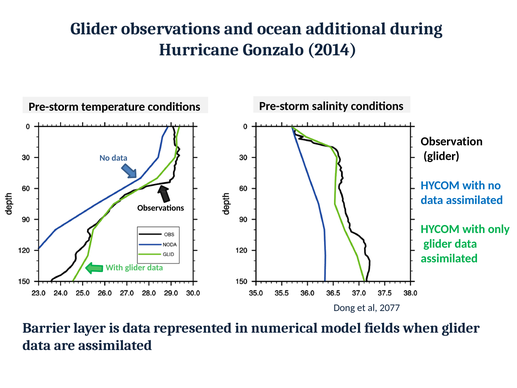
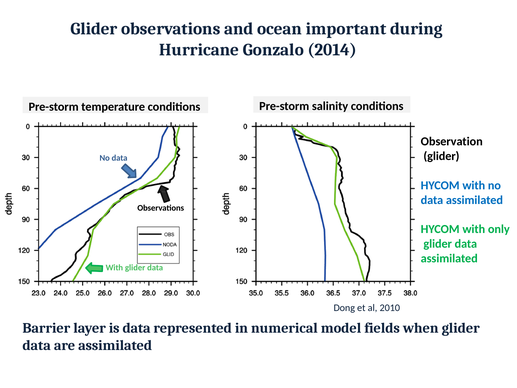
additional: additional -> important (346, 29)
2077: 2077 -> 2010 (390, 308)
